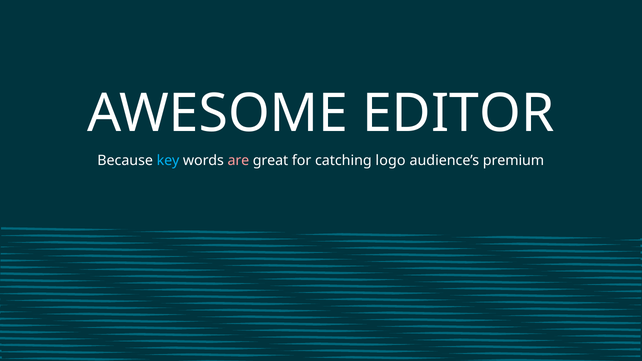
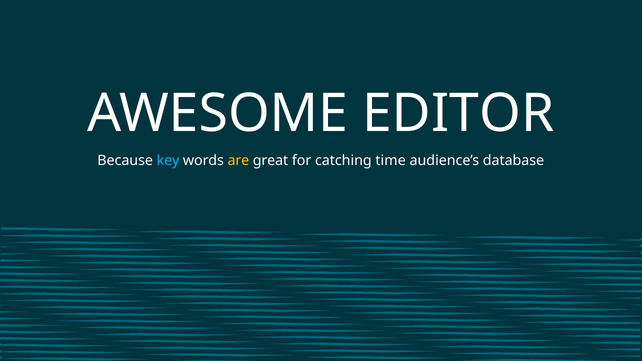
are colour: pink -> yellow (238, 161)
logo: logo -> time (391, 161)
premium: premium -> database (513, 161)
